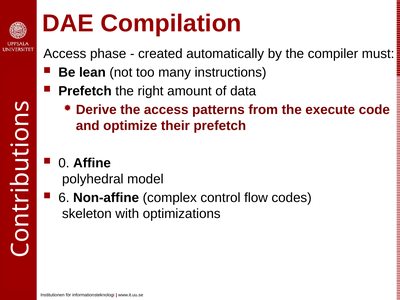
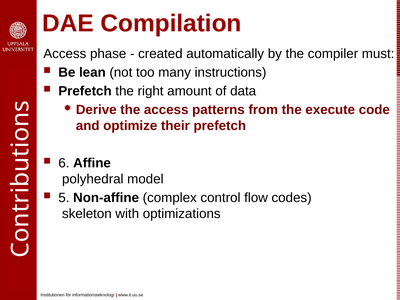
0: 0 -> 6 (64, 163)
6: 6 -> 5 (64, 198)
